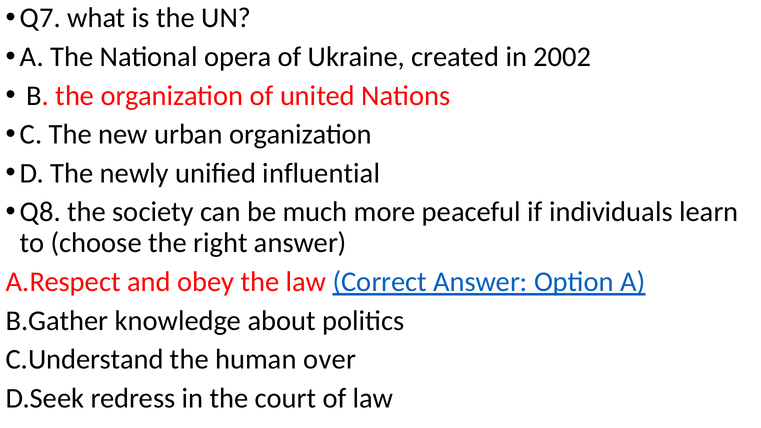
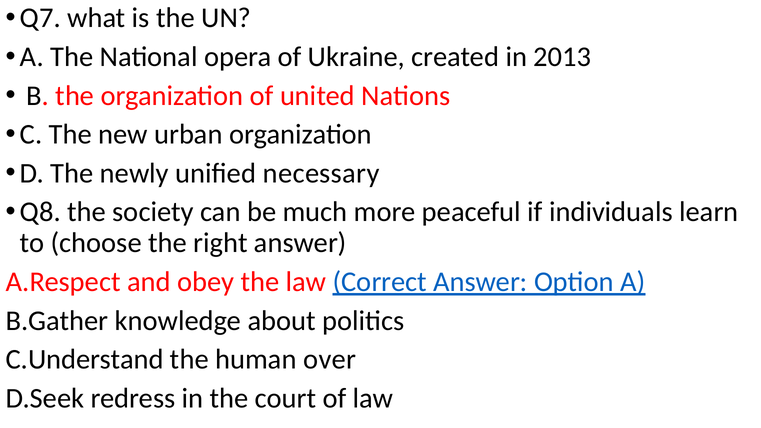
2002: 2002 -> 2013 (562, 57)
influential: influential -> necessary (321, 173)
